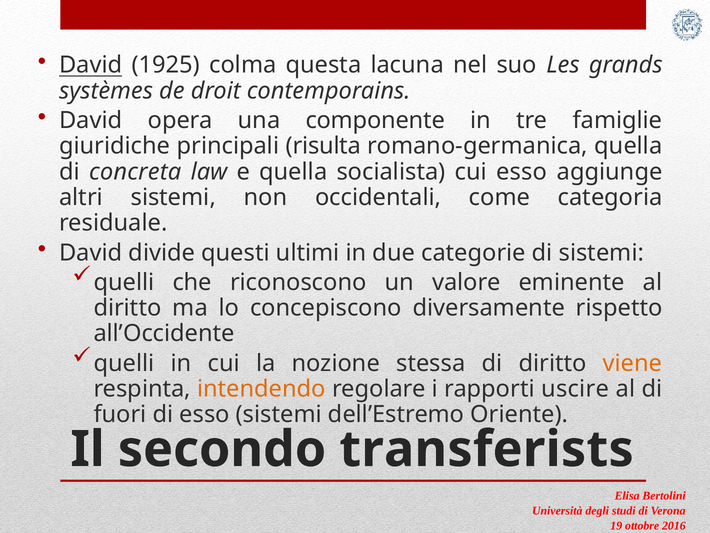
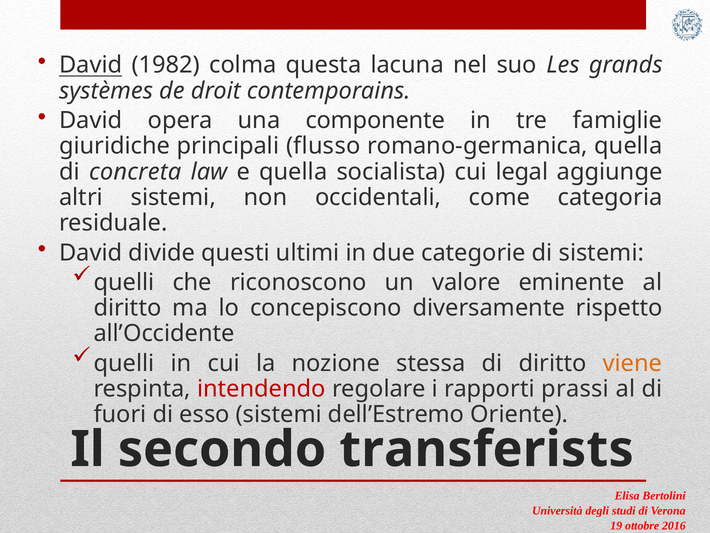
1925: 1925 -> 1982 (166, 65)
risulta: risulta -> flusso (323, 146)
cui esso: esso -> legal (522, 172)
intendendo colour: orange -> red (261, 389)
uscire: uscire -> prassi (575, 389)
